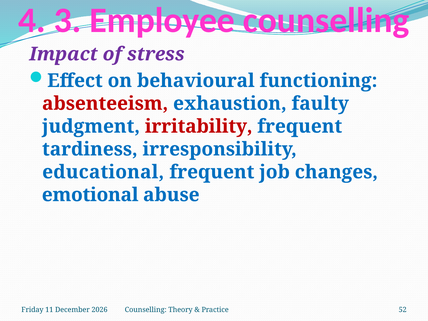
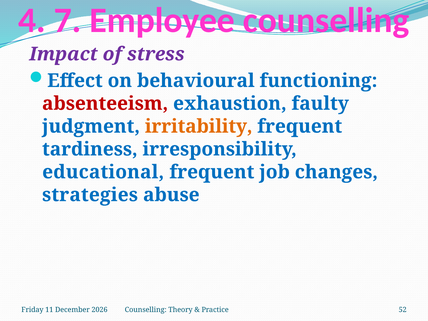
3: 3 -> 7 (68, 20)
irritability colour: red -> orange (199, 126)
emotional: emotional -> strategies (90, 195)
